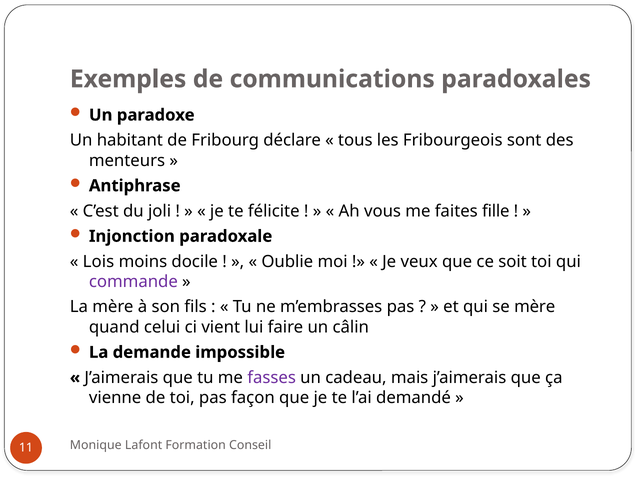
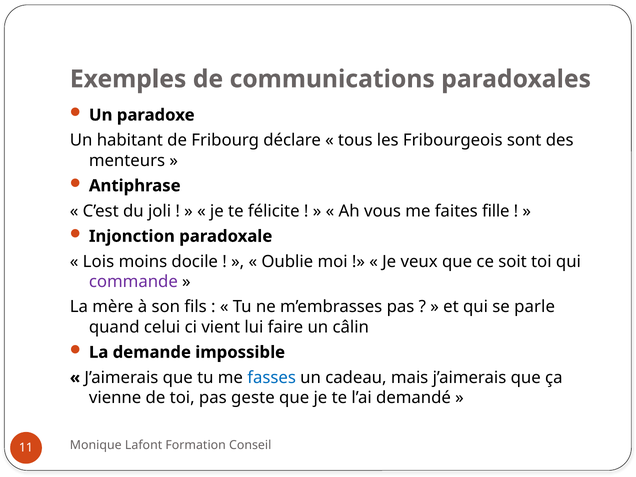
se mère: mère -> parle (535, 307)
fasses colour: purple -> blue (272, 378)
façon: façon -> geste (253, 398)
